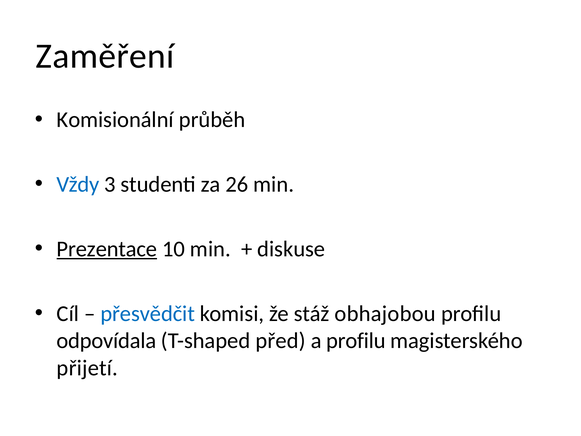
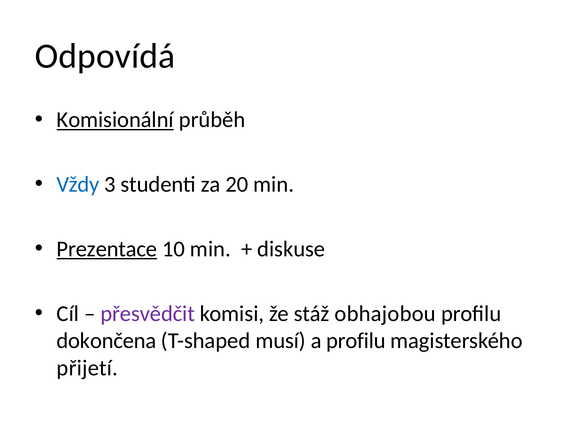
Zaměření: Zaměření -> Odpovídá (105, 56)
Komisionální underline: none -> present (115, 120)
26: 26 -> 20 (237, 184)
přesvědčit colour: blue -> purple (148, 314)
odpovídala: odpovídala -> dokončena (106, 341)
před: před -> musí (281, 341)
